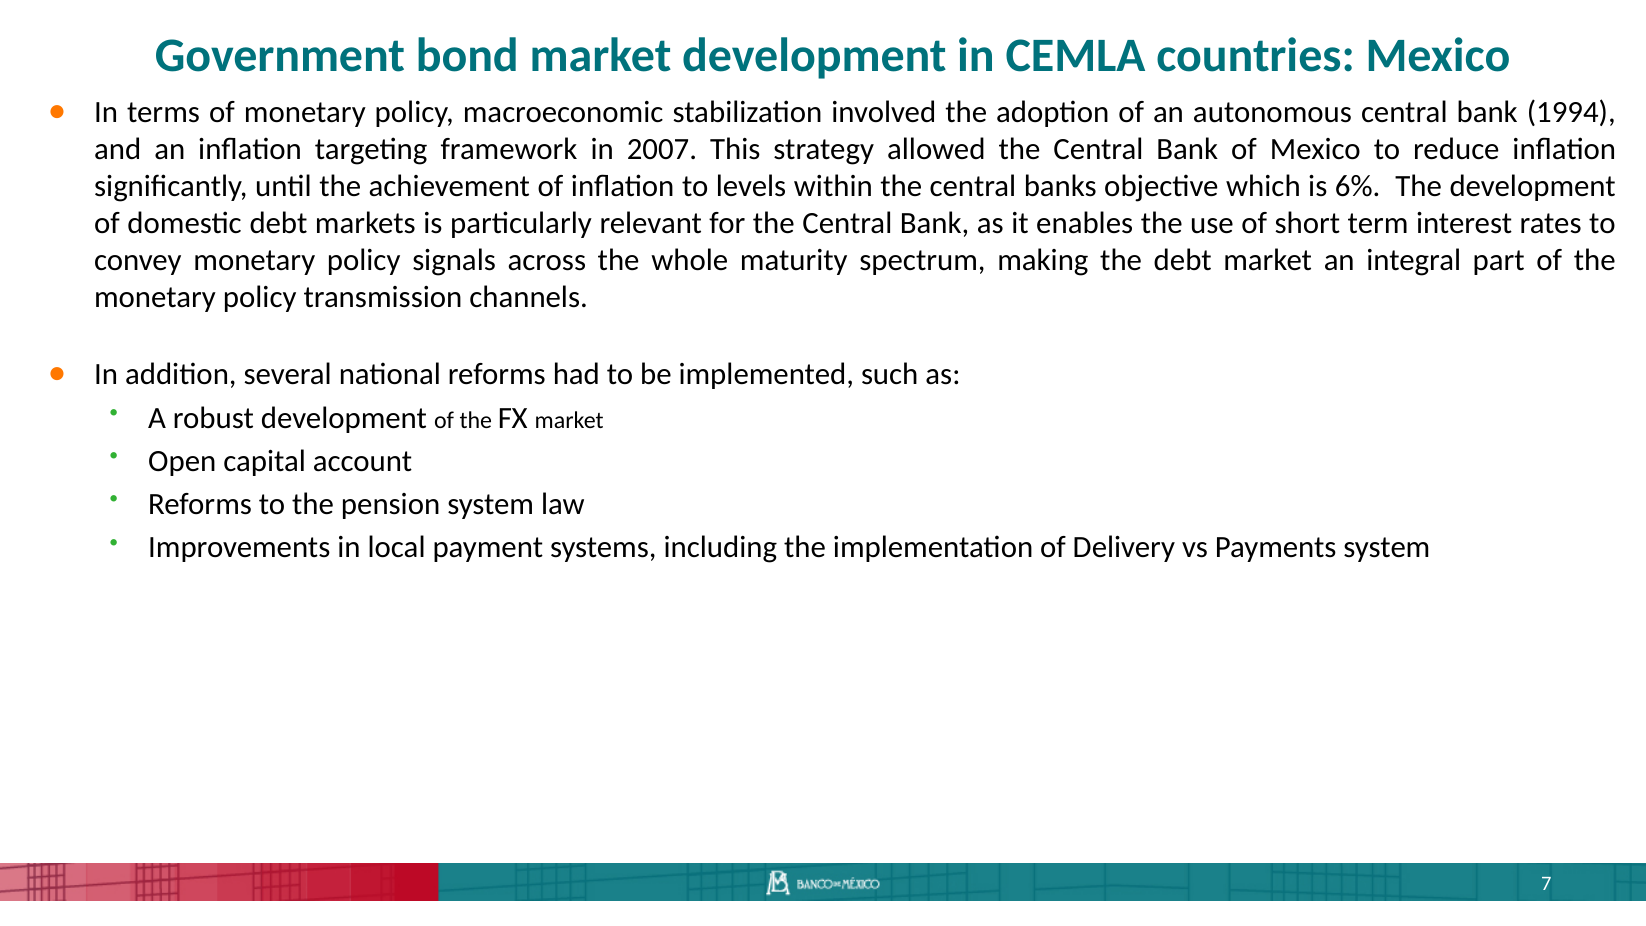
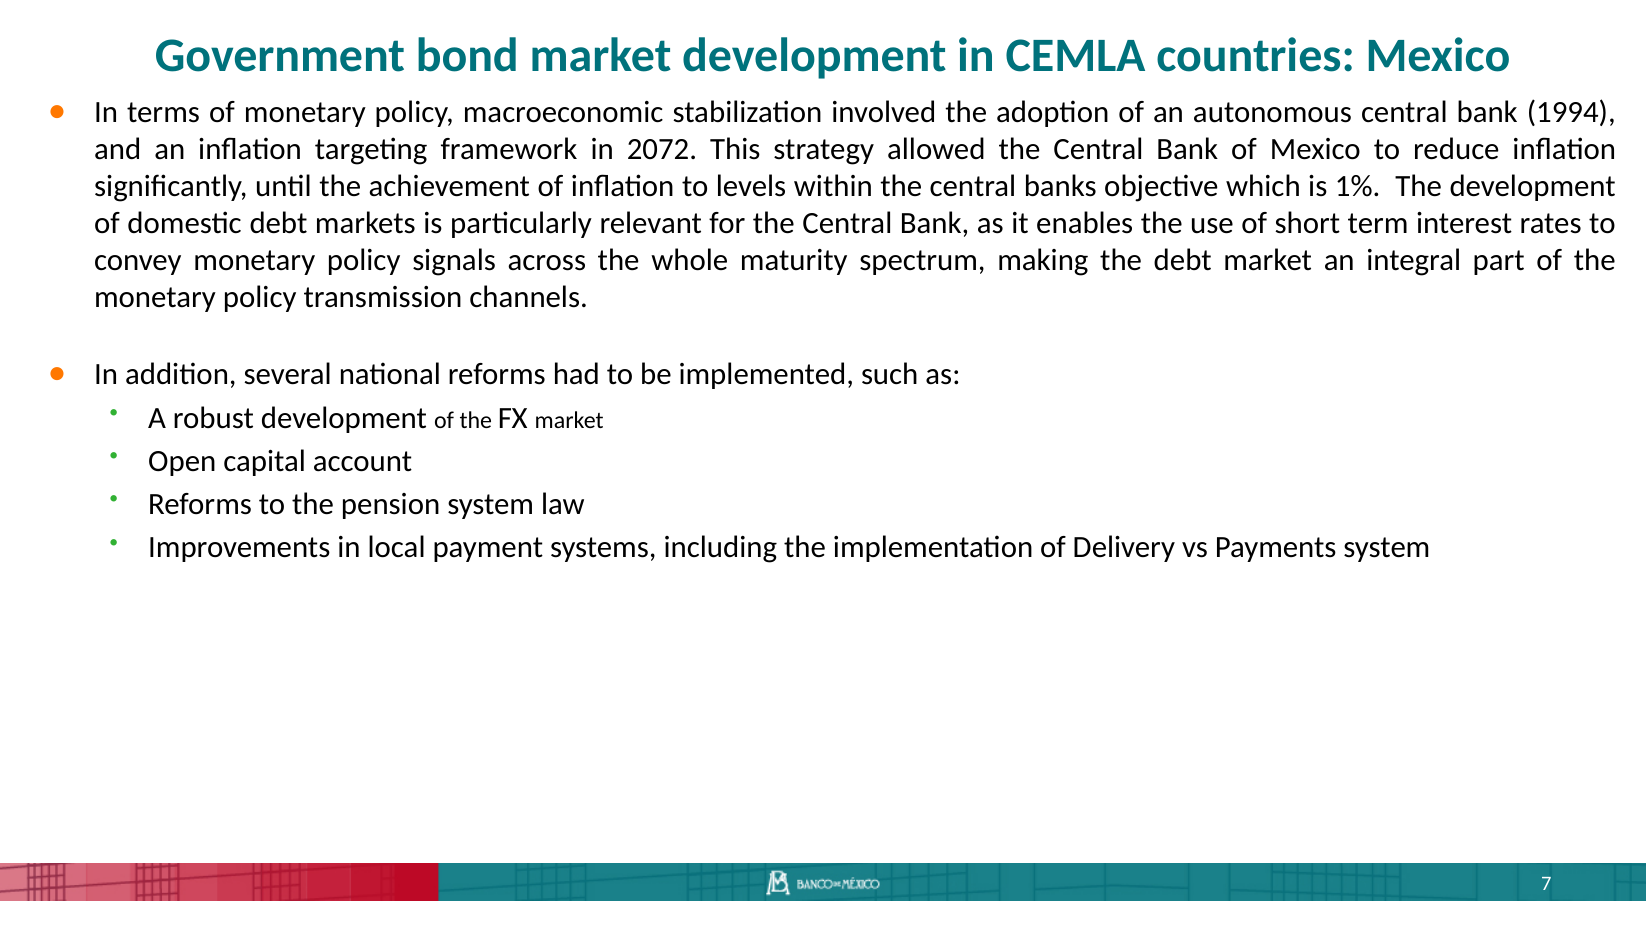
2007: 2007 -> 2072 (662, 150)
6%: 6% -> 1% (1358, 187)
